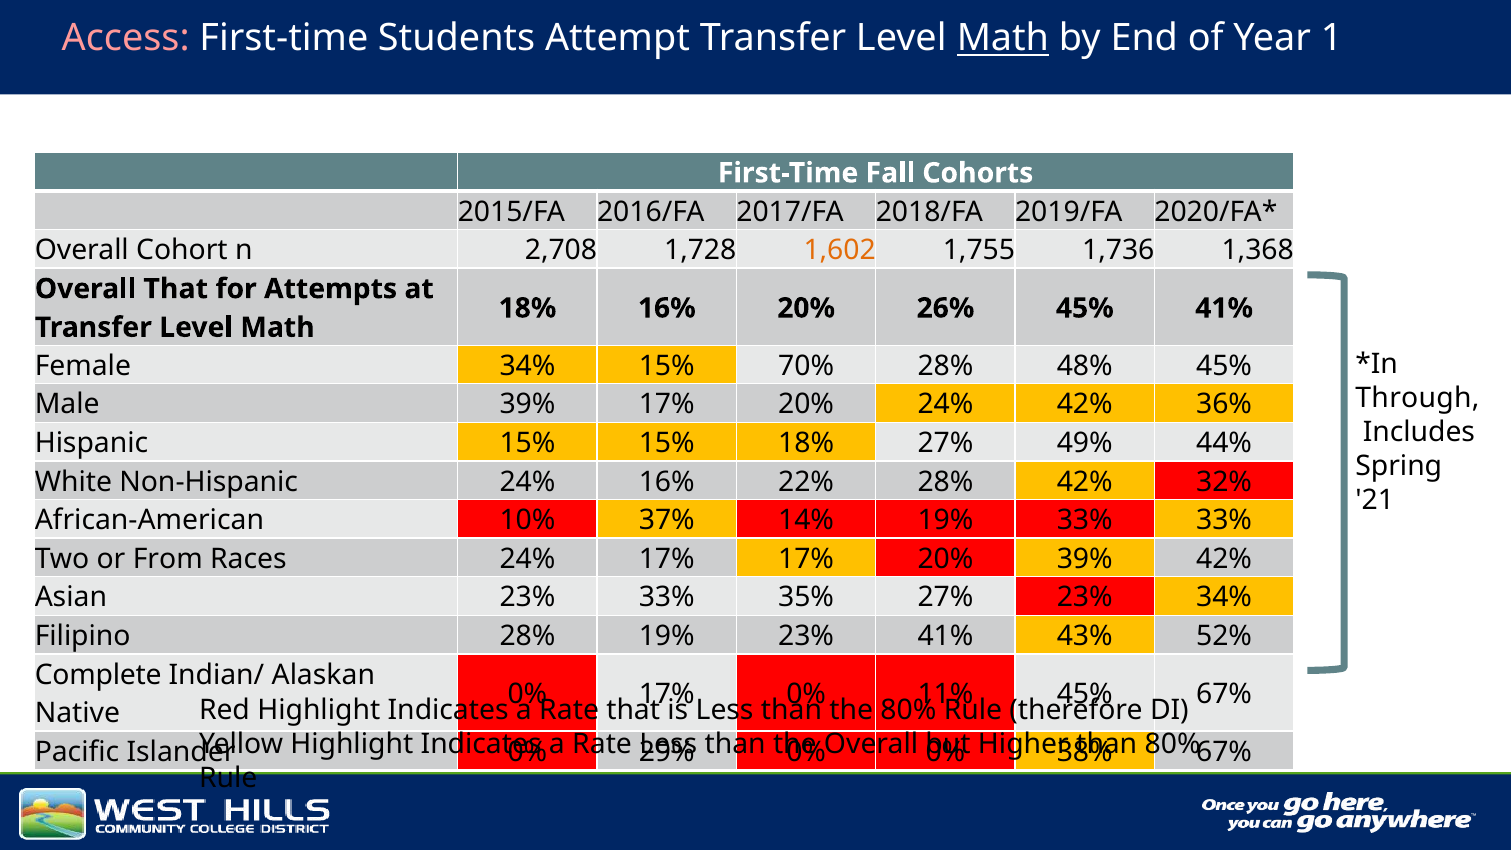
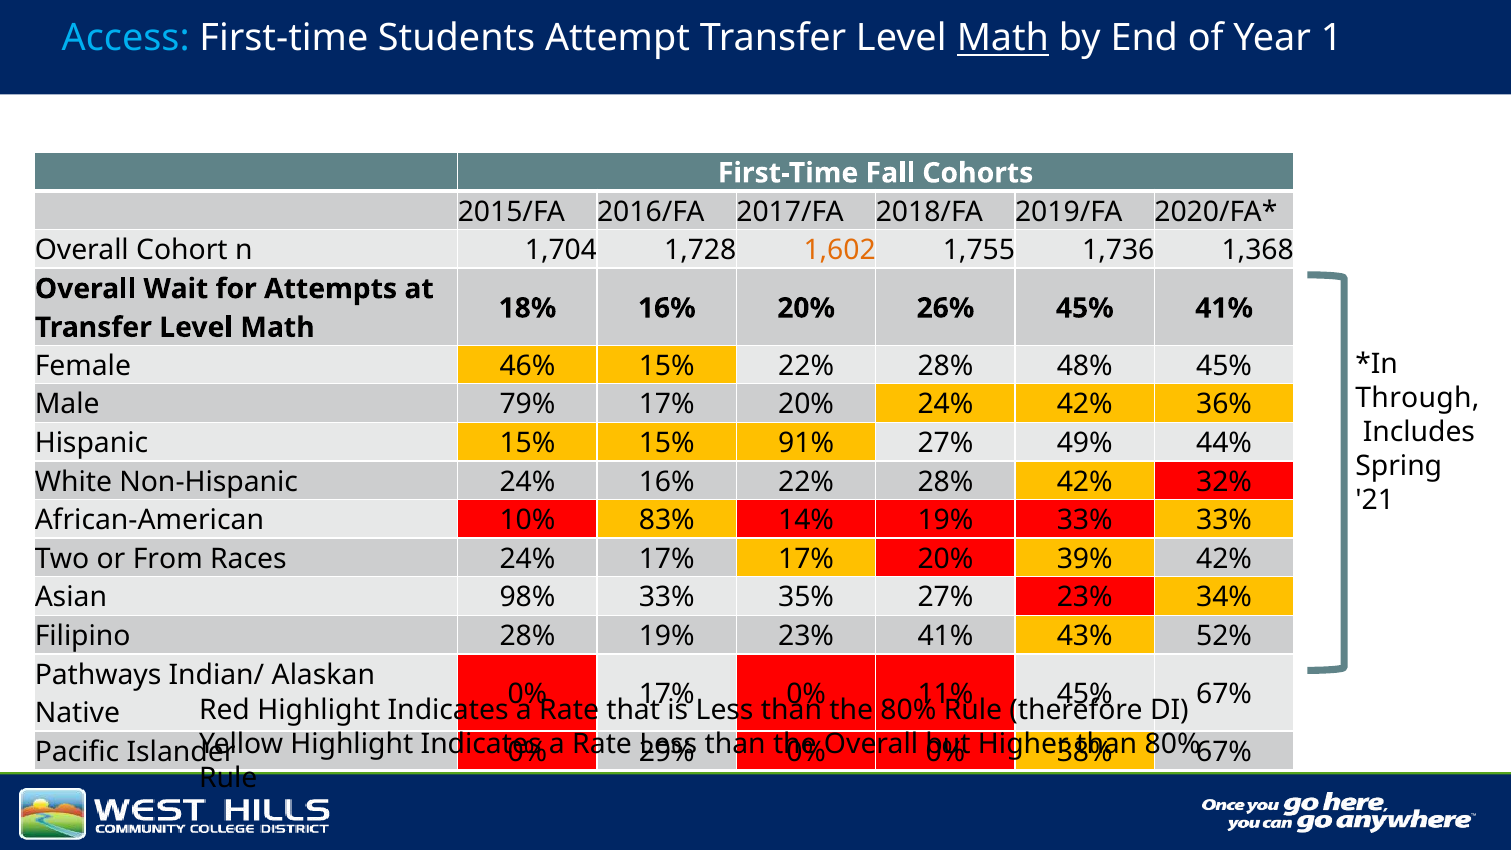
Access colour: pink -> light blue (126, 38)
2,708: 2,708 -> 1,704 (561, 250)
Overall That: That -> Wait (176, 289)
Female 34%: 34% -> 46% (527, 366)
15% 70%: 70% -> 22% (806, 366)
Male 39%: 39% -> 79% (527, 405)
15% 18%: 18% -> 91% (806, 443)
37%: 37% -> 83% (667, 520)
Asian 23%: 23% -> 98% (527, 598)
Complete: Complete -> Pathways (98, 675)
